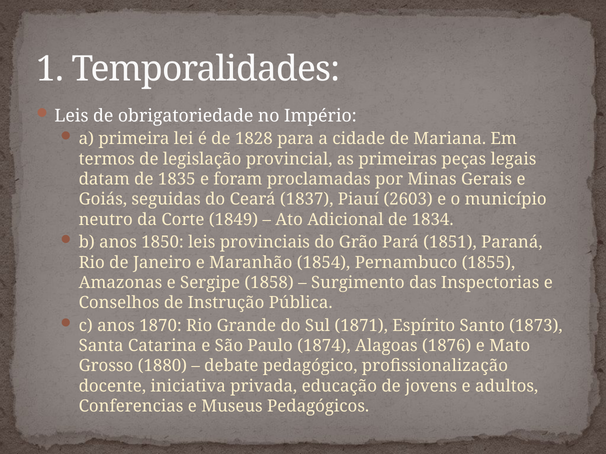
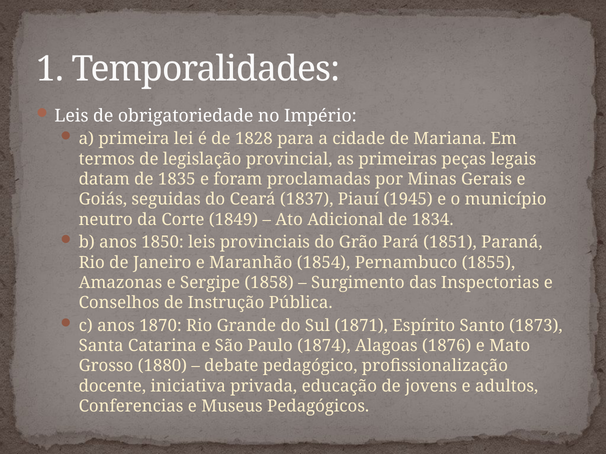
2603: 2603 -> 1945 (408, 200)
